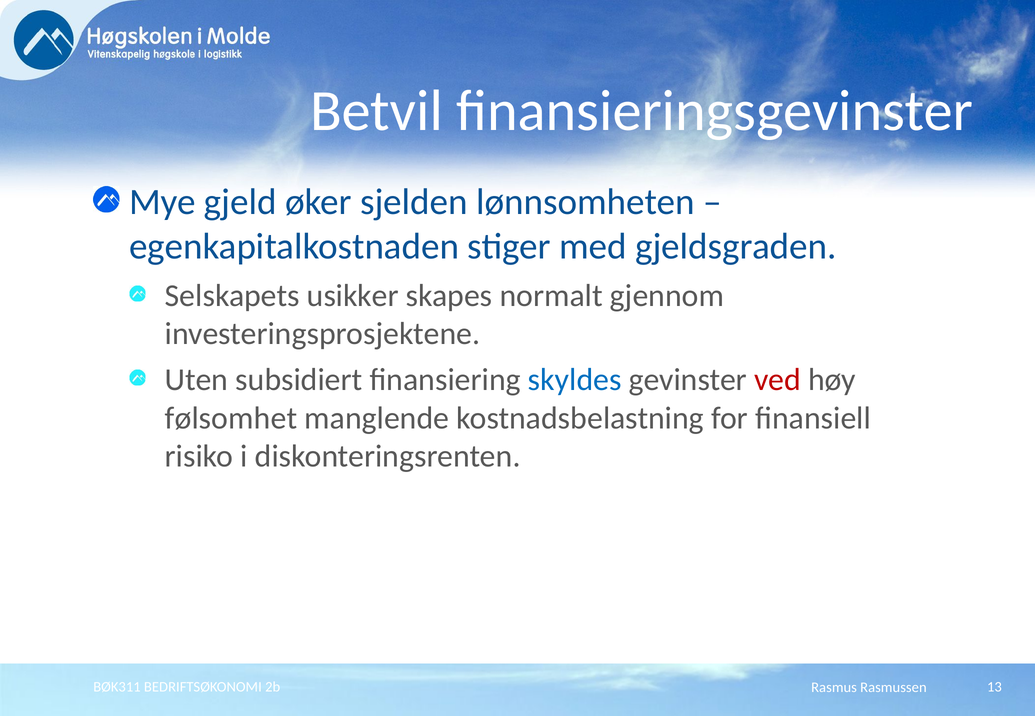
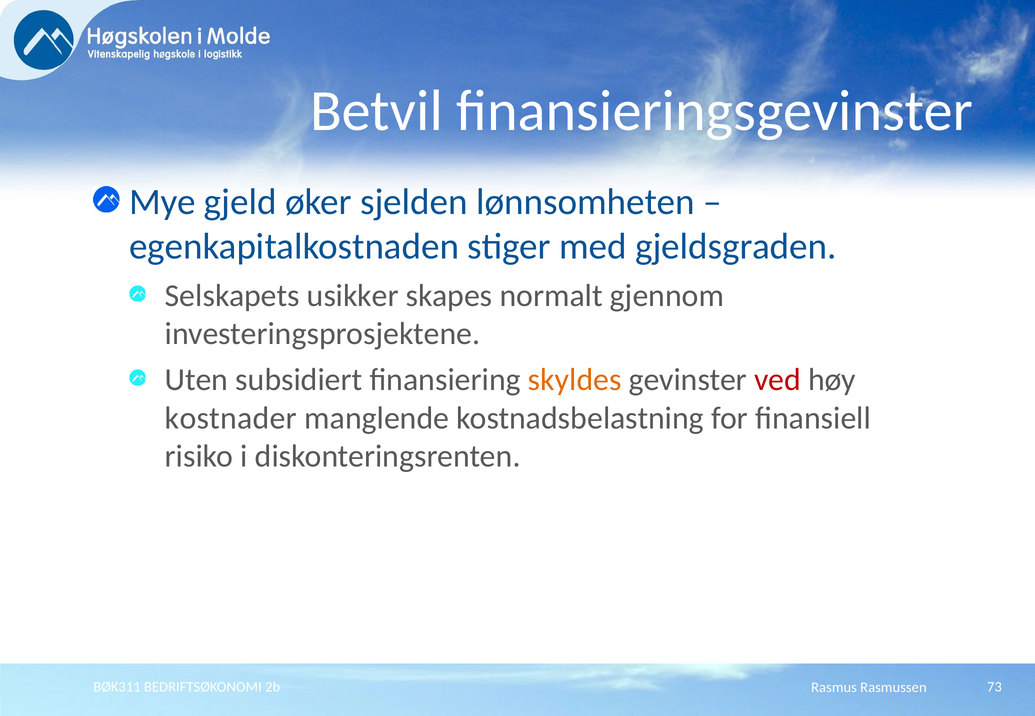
skyldes colour: blue -> orange (575, 380)
følsomhet: følsomhet -> kostnader (231, 418)
13: 13 -> 73 (994, 687)
